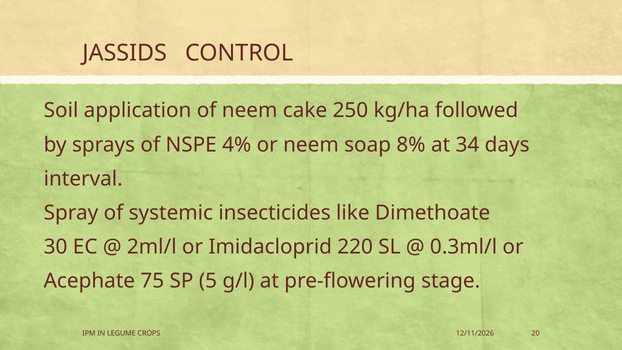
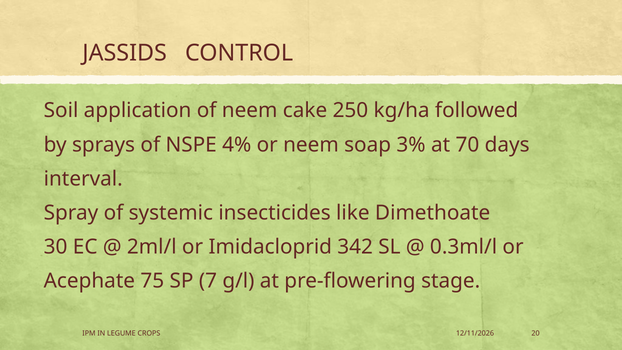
8%: 8% -> 3% (411, 145)
34: 34 -> 70 (467, 145)
220: 220 -> 342 (355, 247)
5: 5 -> 7 (208, 281)
